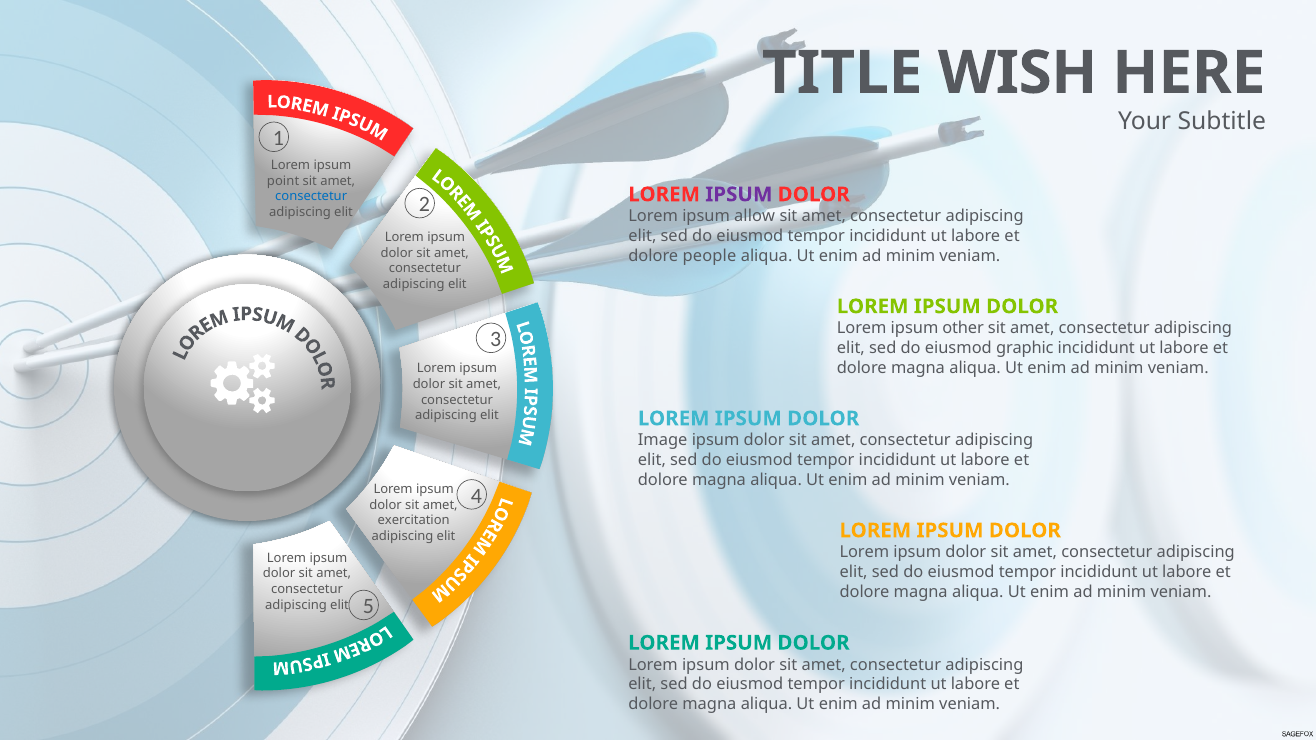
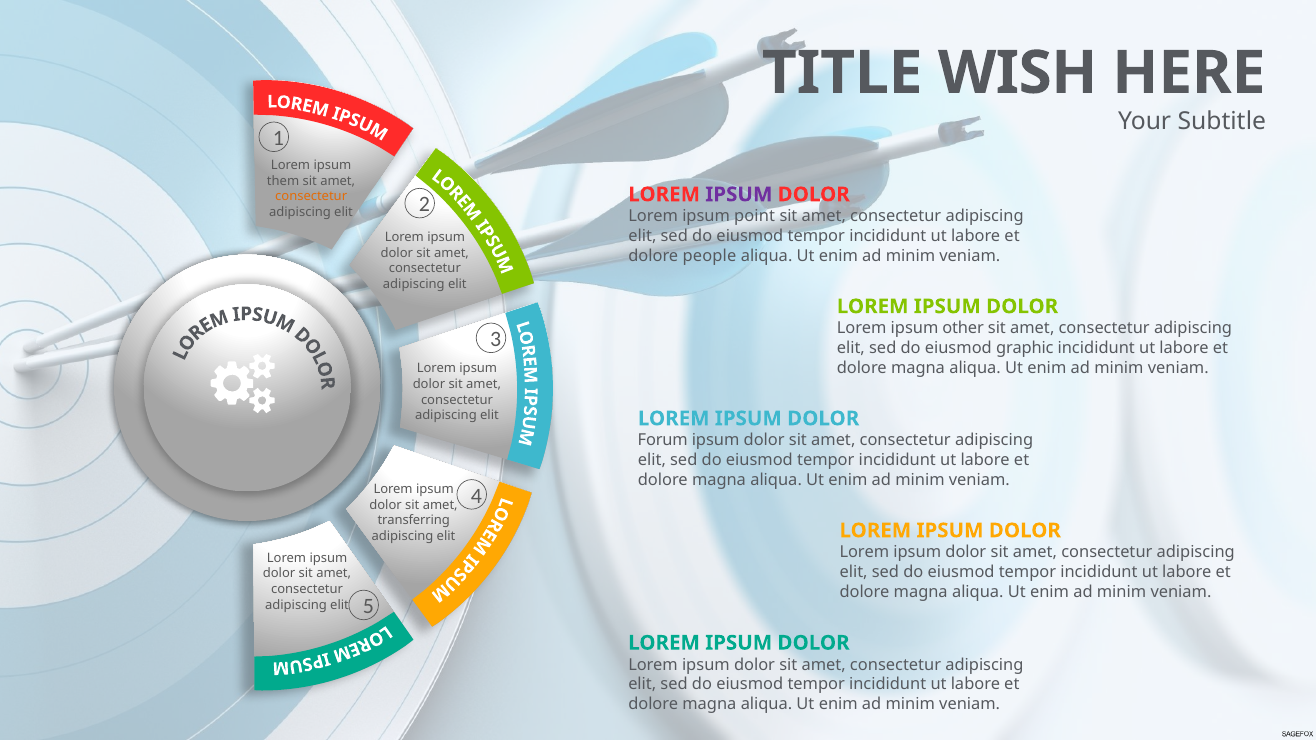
point: point -> them (283, 181)
consectetur colour: blue -> orange (311, 197)
allow: allow -> point (755, 216)
Image: Image -> Forum (663, 441)
exercitation: exercitation -> transferring (414, 521)
